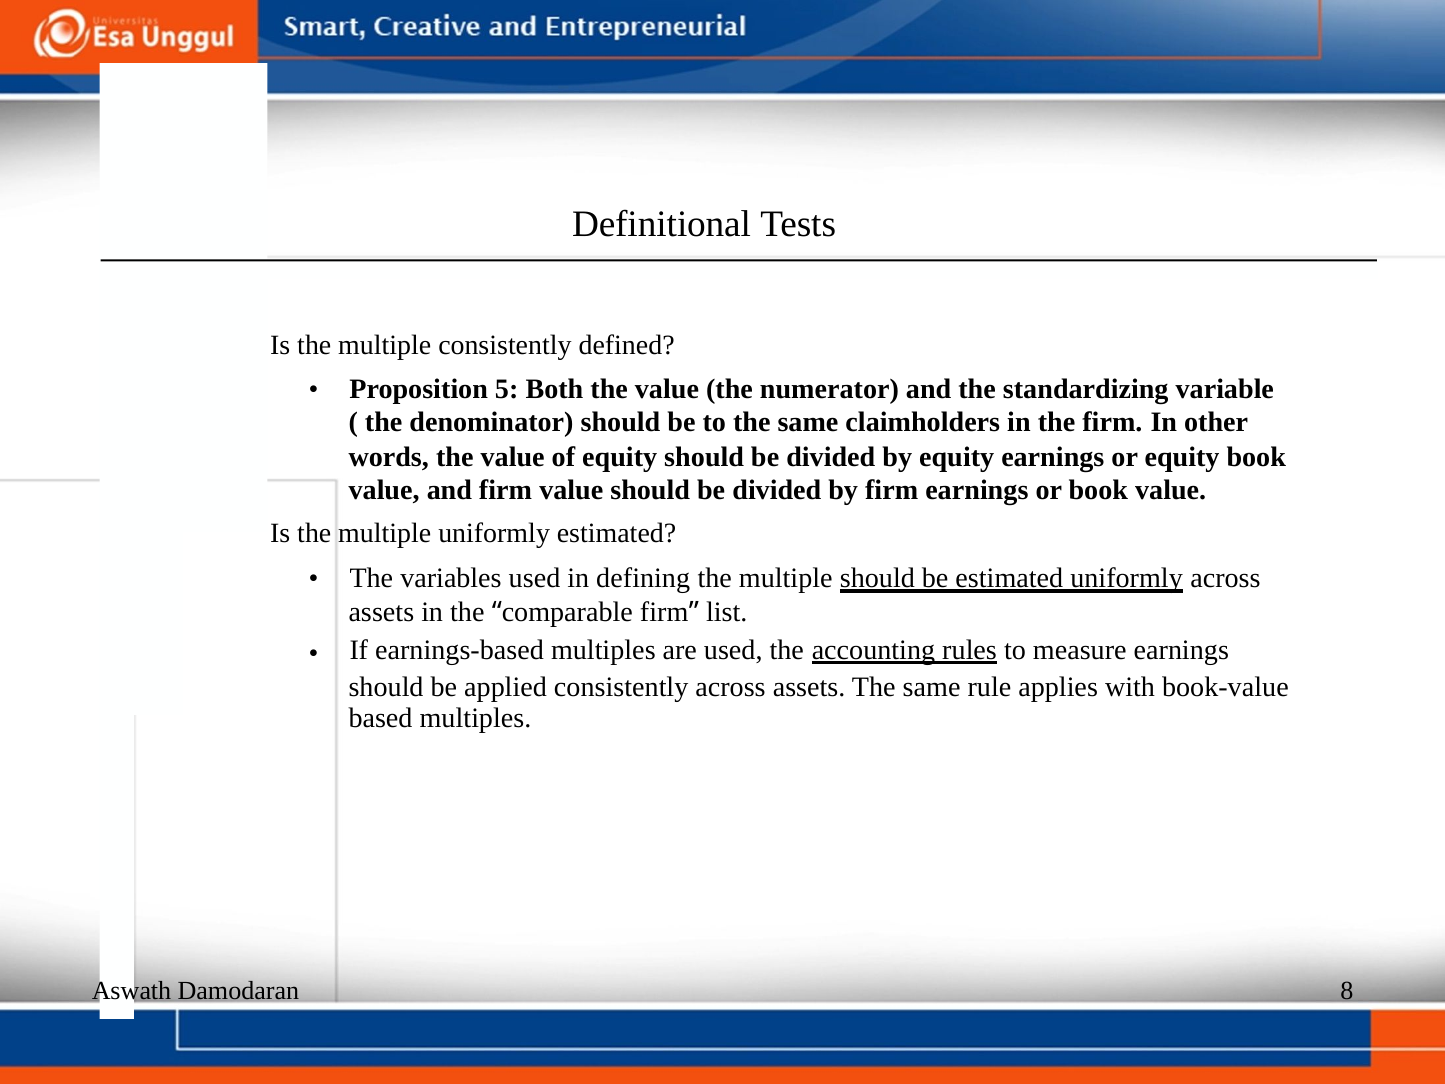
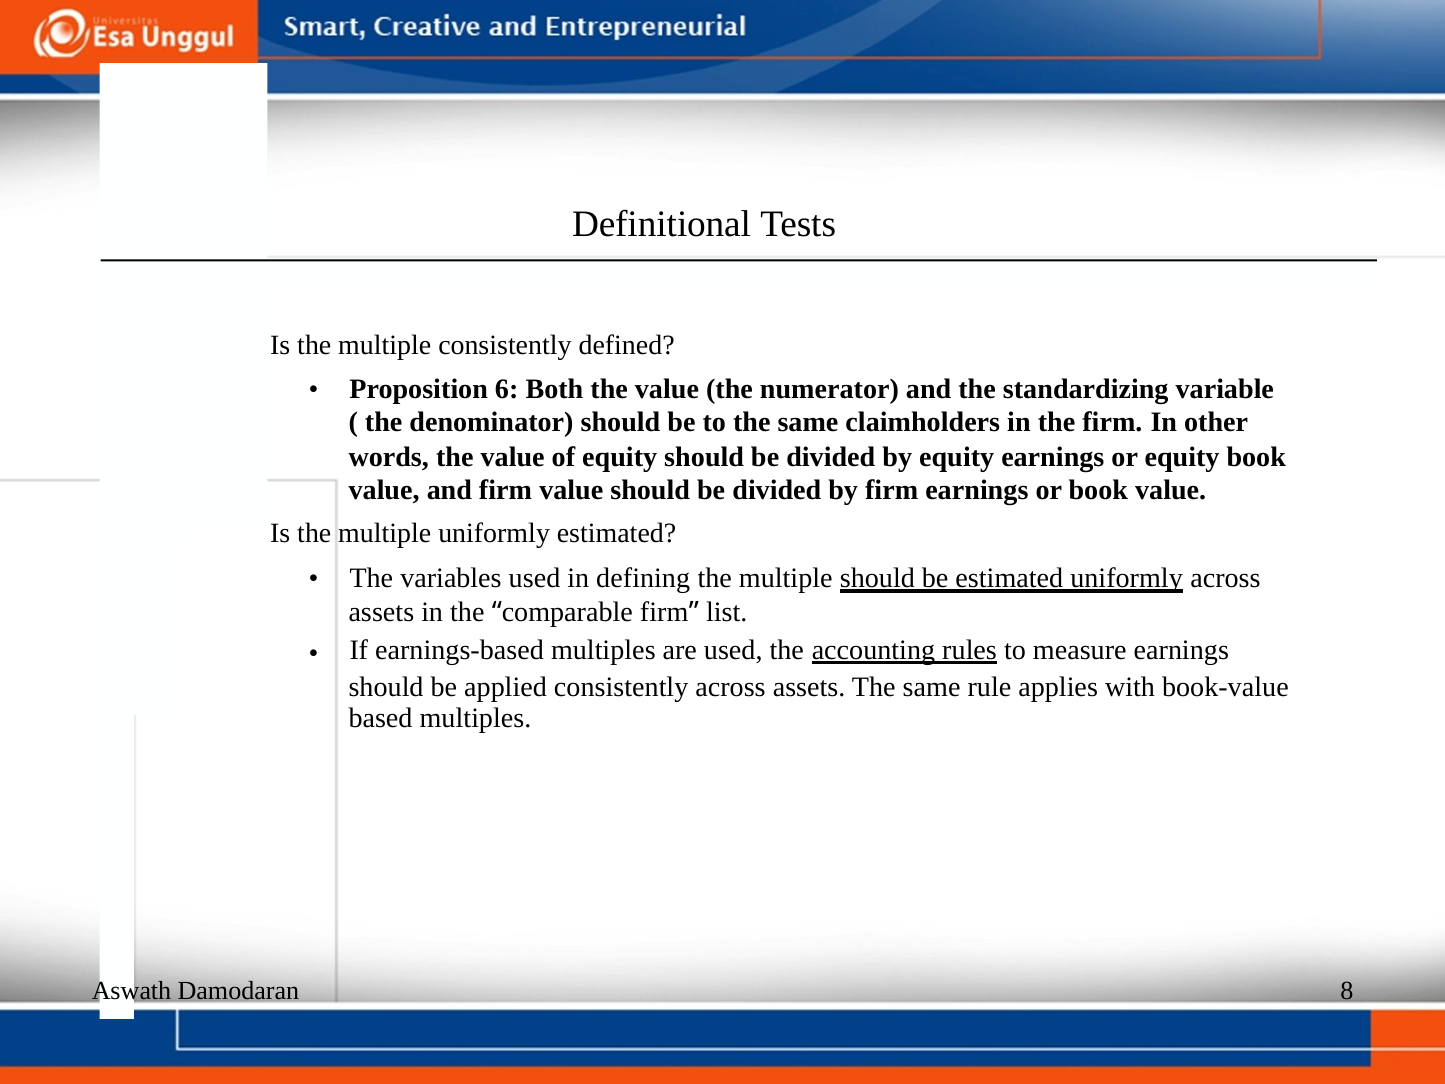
5: 5 -> 6 (507, 389)
